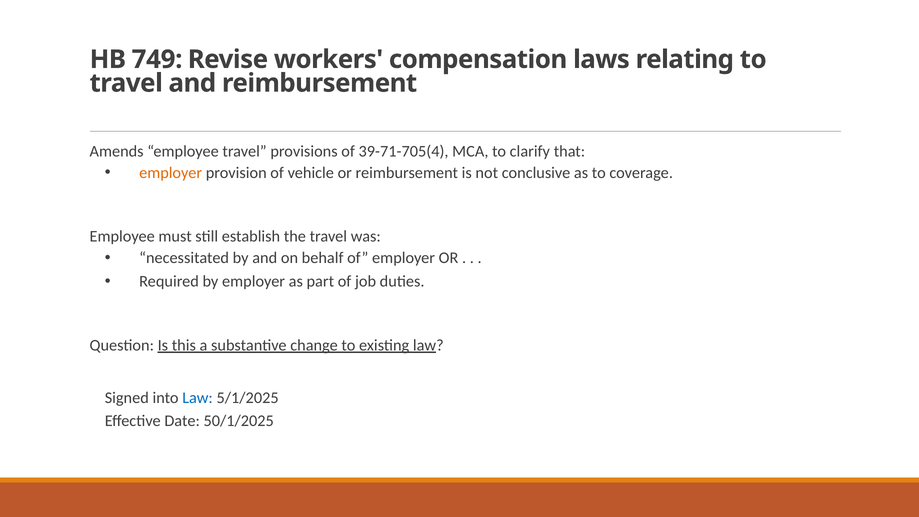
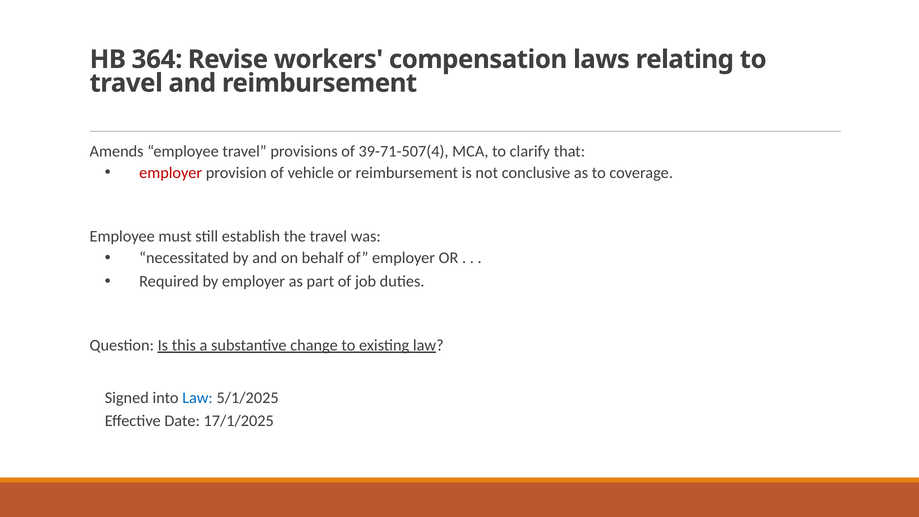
749: 749 -> 364 (157, 59)
39-71-705(4: 39-71-705(4 -> 39-71-507(4 (404, 151)
employer colour: orange -> red (171, 173)
50/1/2025: 50/1/2025 -> 17/1/2025 (239, 421)
